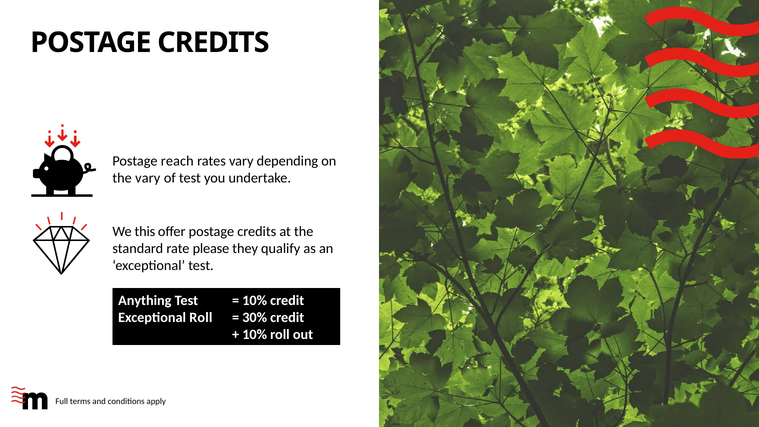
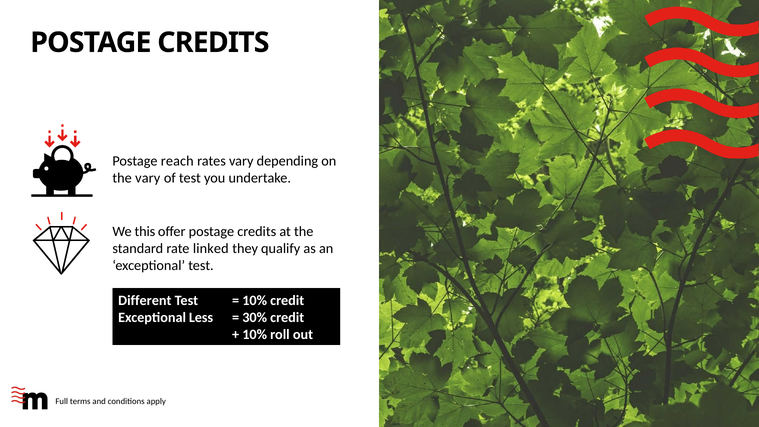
please: please -> linked (211, 248)
Anything: Anything -> Different (145, 300)
Exceptional Roll: Roll -> Less (201, 317)
